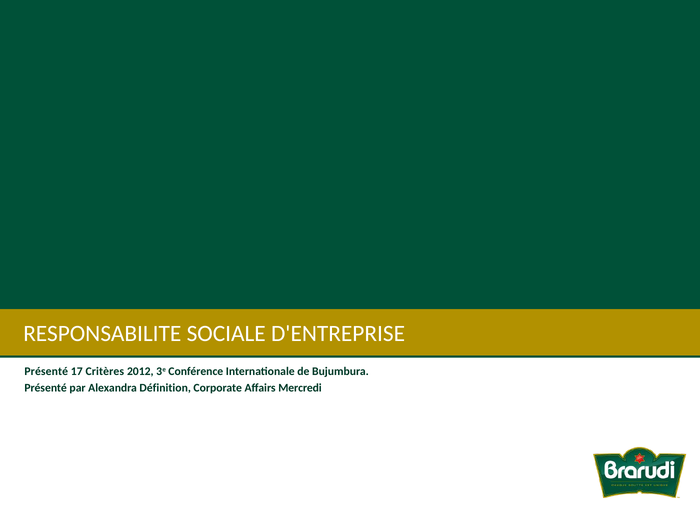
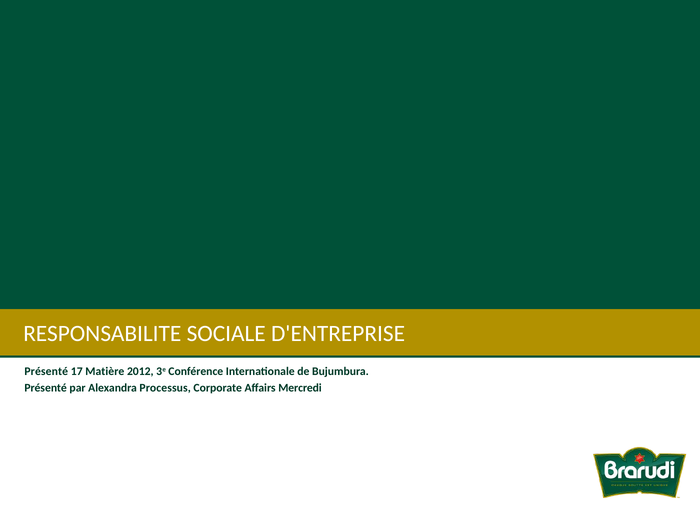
Critères: Critères -> Matière (105, 372)
Définition: Définition -> Processus (165, 388)
